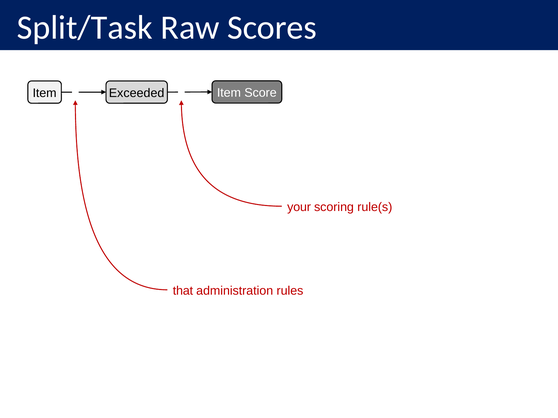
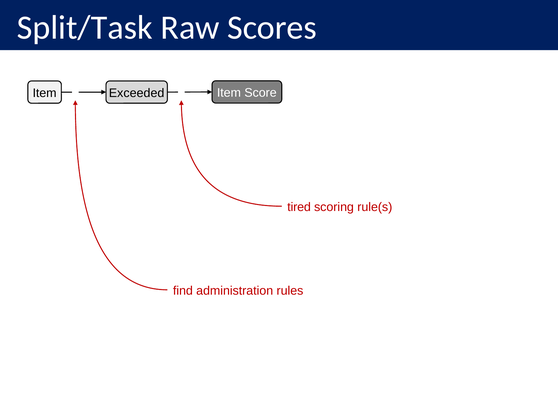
your: your -> tired (299, 207)
that: that -> find (183, 291)
